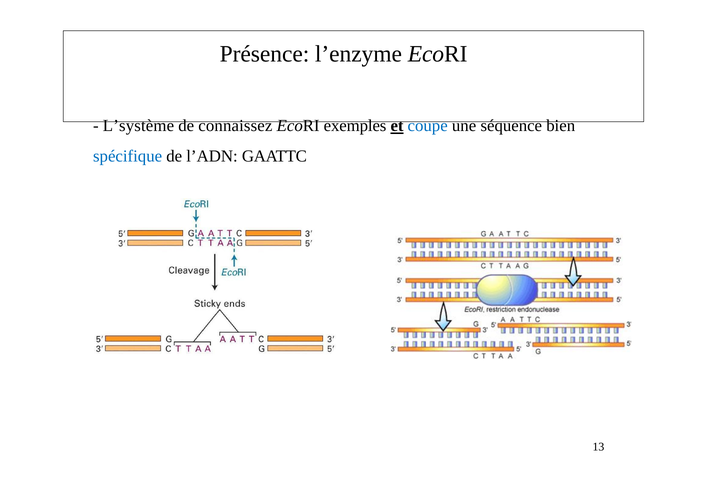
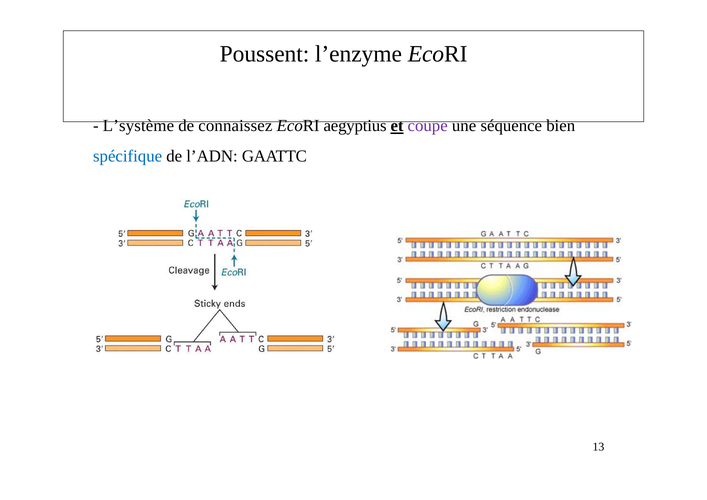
Présence: Présence -> Poussent (264, 54)
exemples: exemples -> aegyptius (355, 126)
coupe colour: blue -> purple (428, 126)
